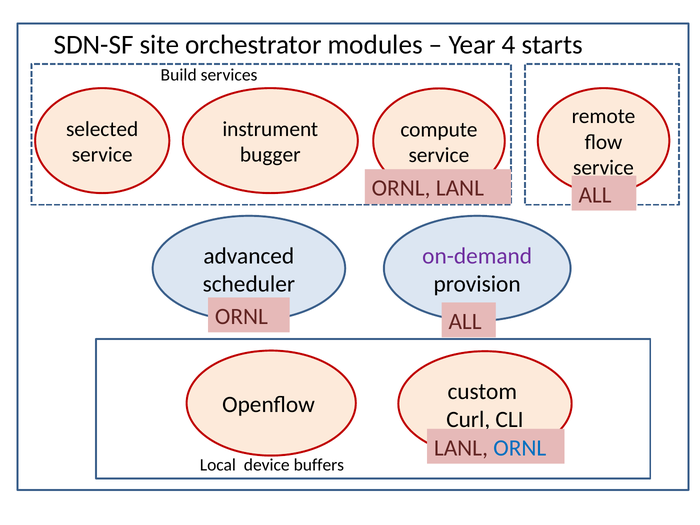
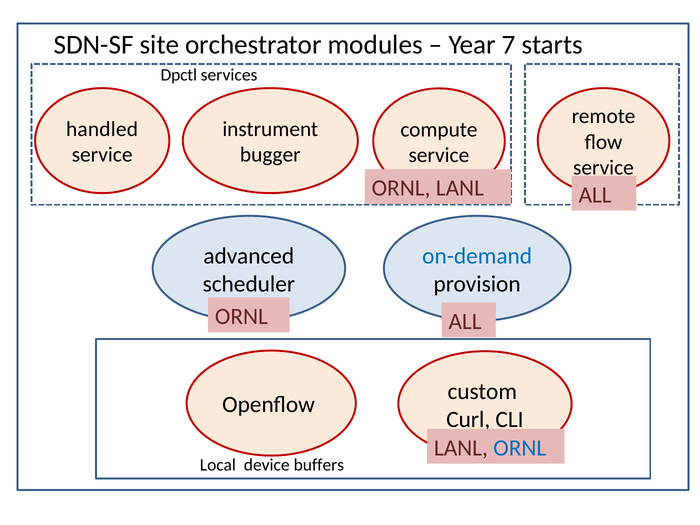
4: 4 -> 7 (509, 45)
Build: Build -> Dpctl (179, 75)
selected: selected -> handled (102, 129)
on-demand colour: purple -> blue (477, 256)
